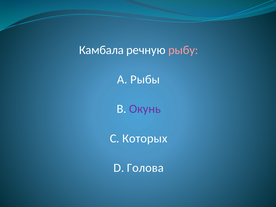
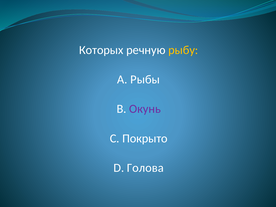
Камбала: Камбала -> Которых (101, 50)
рыбу colour: pink -> yellow (183, 50)
Которых: Которых -> Покрыто (145, 138)
